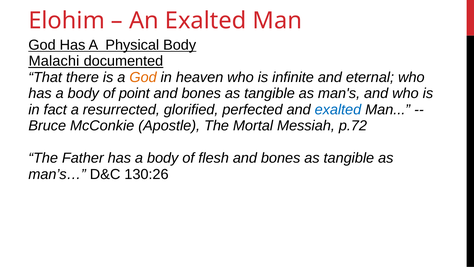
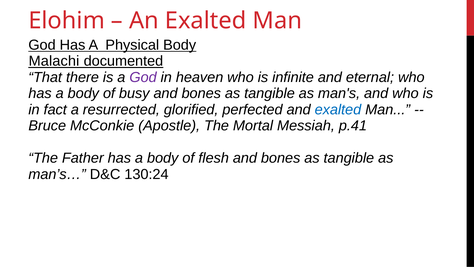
God colour: orange -> purple (143, 77)
point: point -> busy (134, 93)
p.72: p.72 -> p.41 (353, 126)
130:26: 130:26 -> 130:24 (146, 174)
